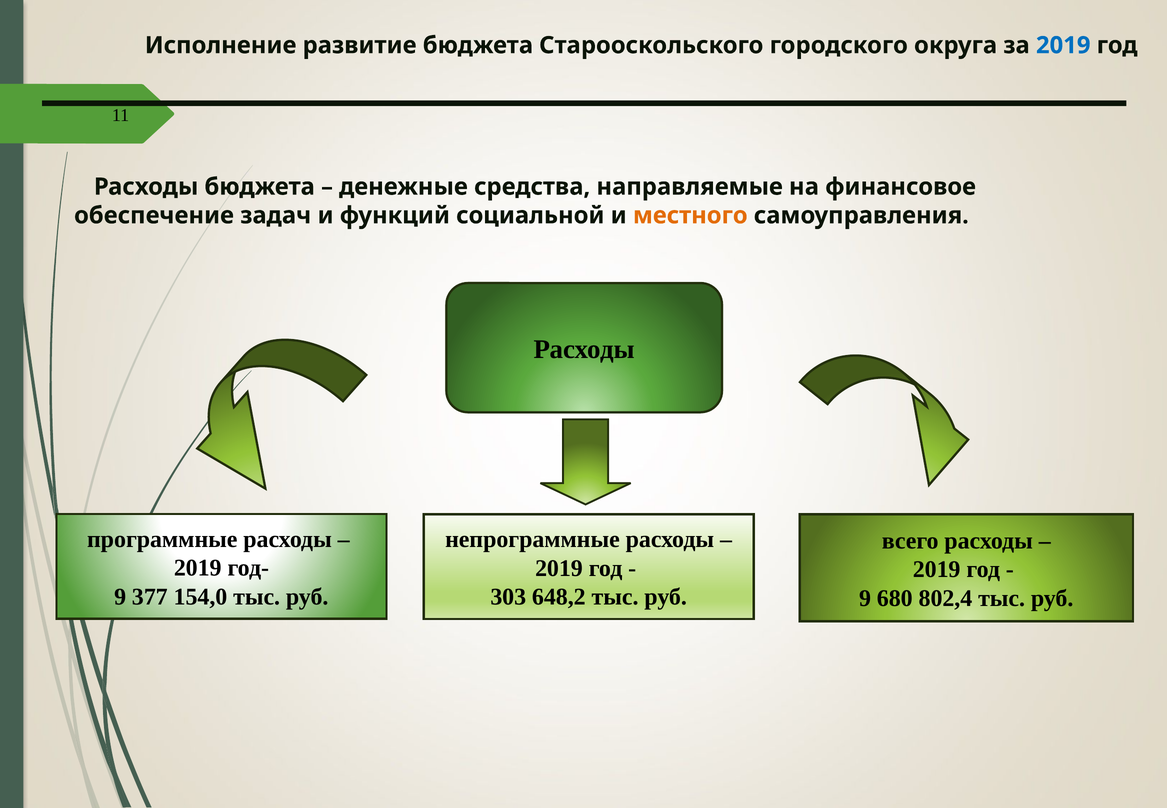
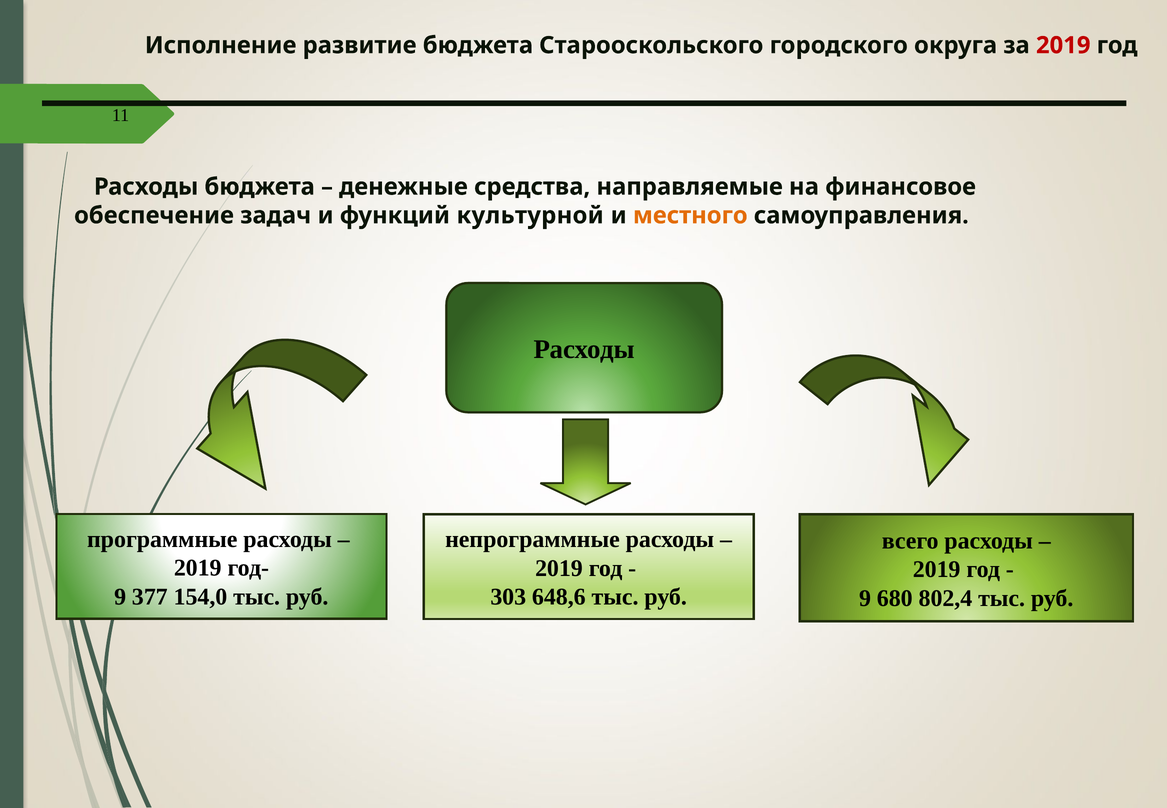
2019 colour: blue -> red (1063, 45)
социальной: социальной -> культурной (530, 215)
648,2: 648,2 -> 648,6 (559, 597)
